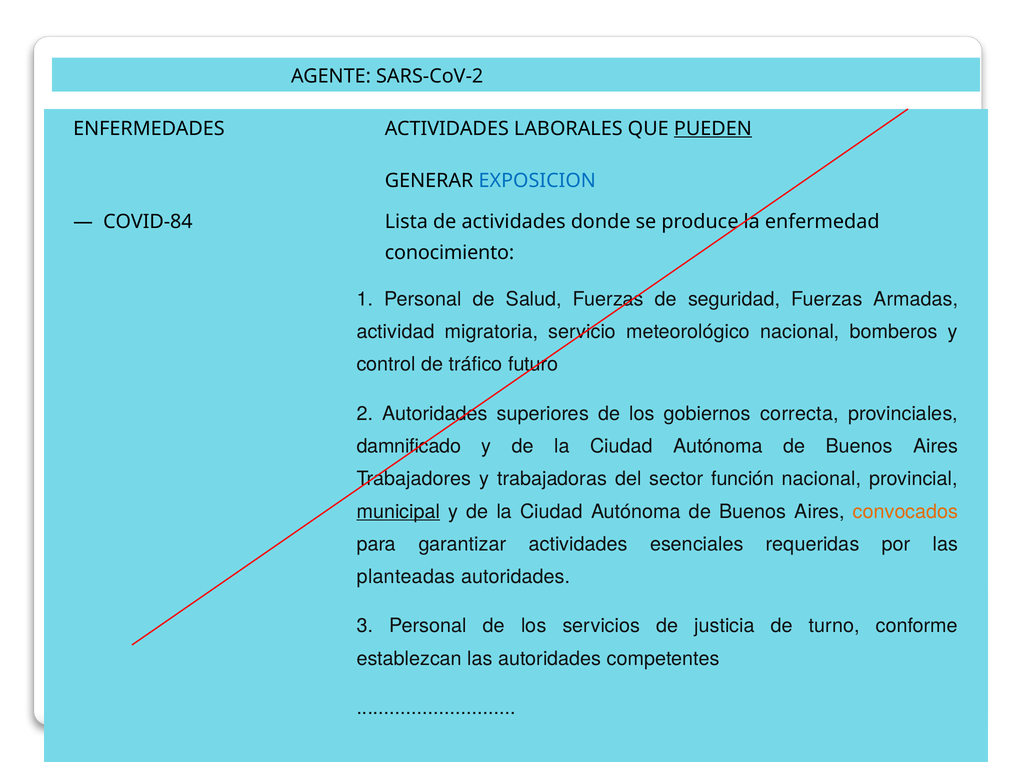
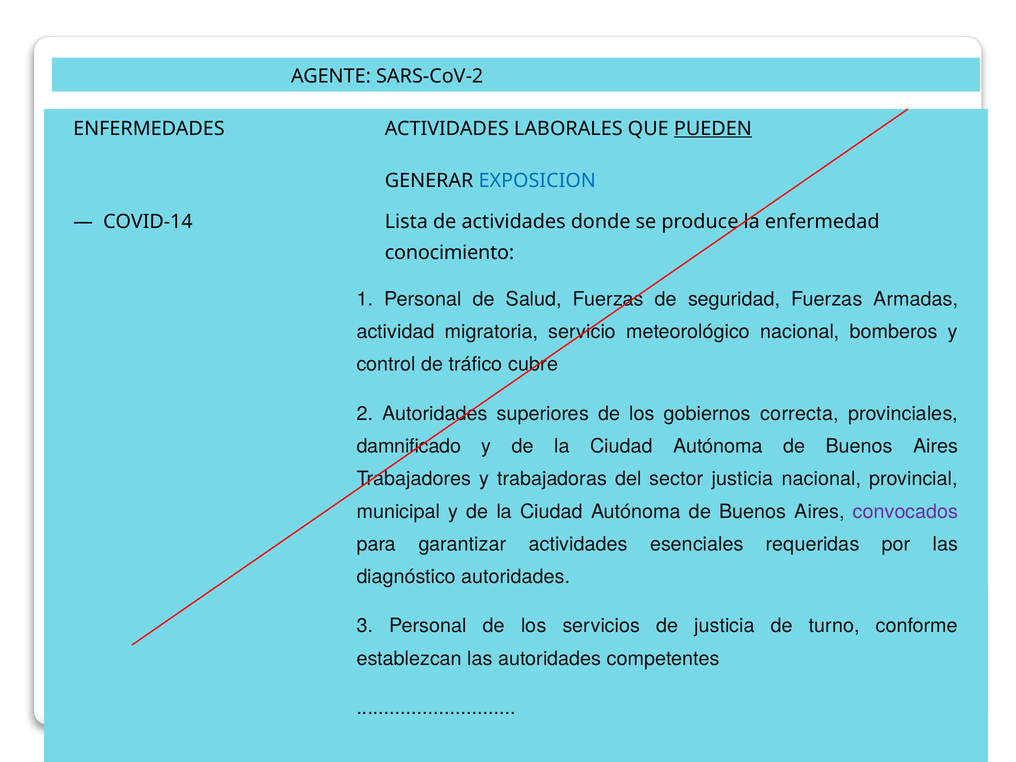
COVID-84: COVID-84 -> COVID-14 (148, 222)
futuro: futuro -> cubre (533, 364)
sector función: función -> justicia (742, 479)
municipal underline: present -> none (398, 511)
convocados colour: orange -> purple (906, 511)
planteadas: planteadas -> diagnóstico (406, 577)
